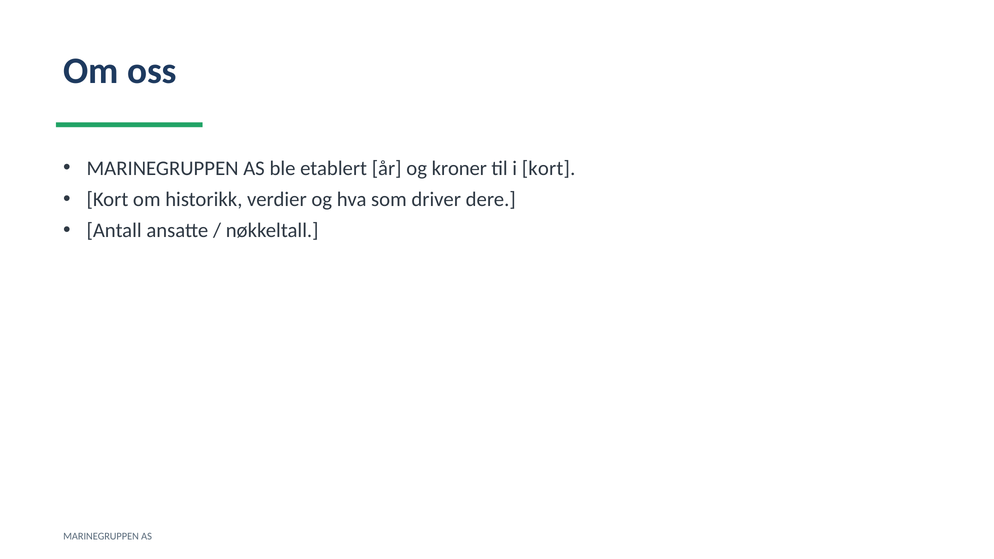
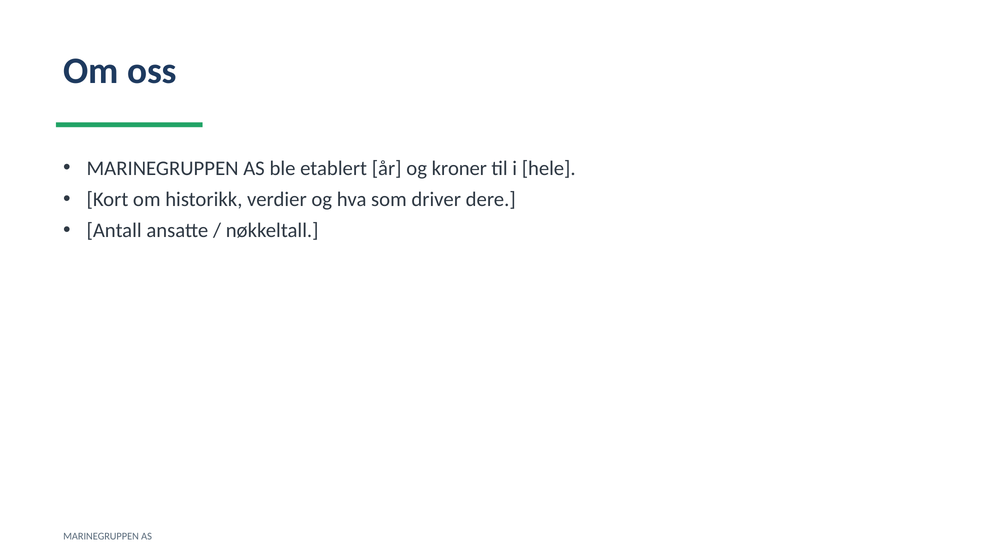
i kort: kort -> hele (549, 168)
